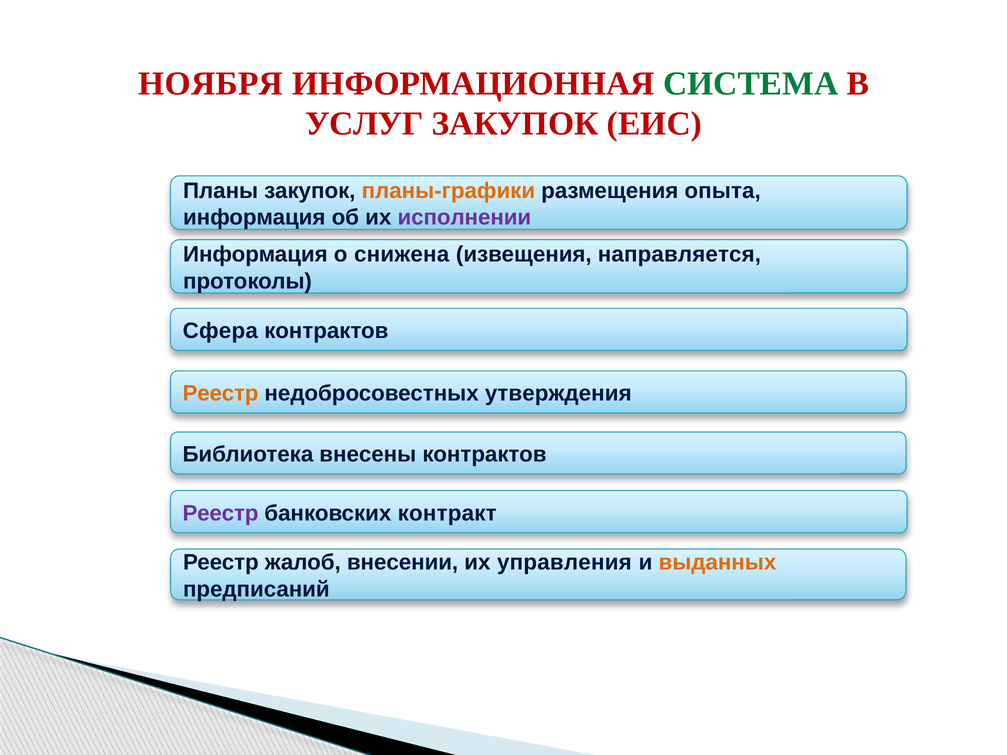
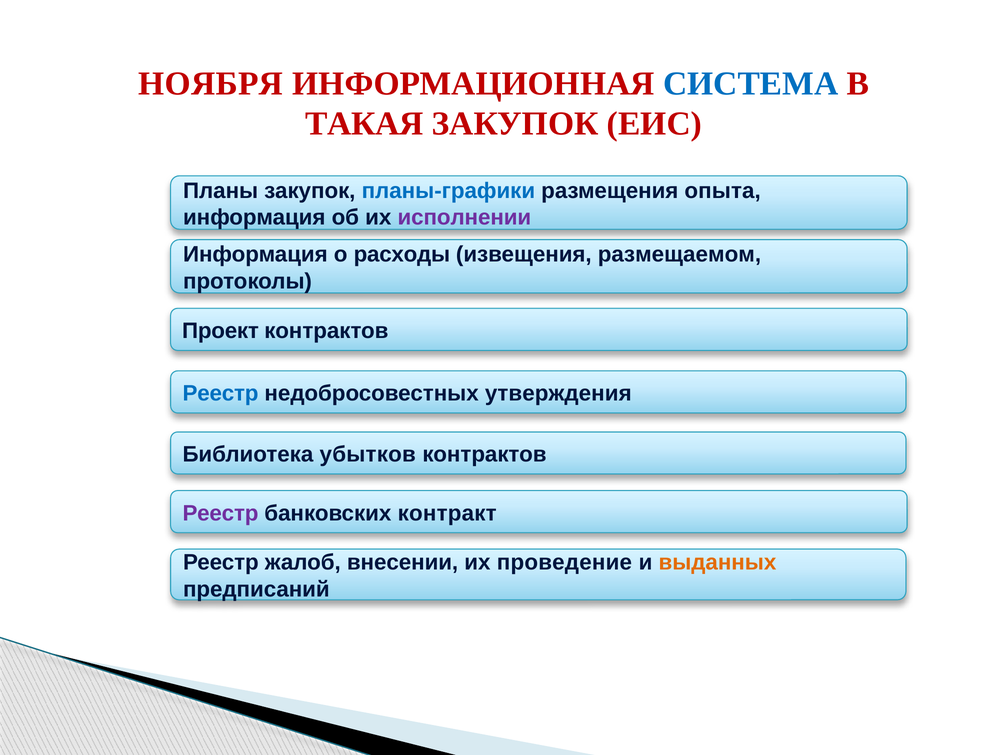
СИСТЕМА colour: green -> blue (751, 84)
УСЛУГ: УСЛУГ -> ТАКАЯ (364, 124)
планы-графики colour: orange -> blue (448, 191)
снижена: снижена -> расходы (402, 254)
направляется: направляется -> размещаемом (679, 254)
Сфера: Сфера -> Проект (220, 331)
Реестр colour: orange -> blue (221, 394)
внесены: внесены -> убытков (368, 455)
управления: управления -> проведение (564, 563)
